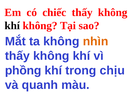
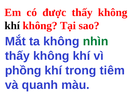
chiếc: chiếc -> được (54, 12)
nhìn colour: orange -> green (96, 41)
chịu: chịu -> tiêm (112, 70)
